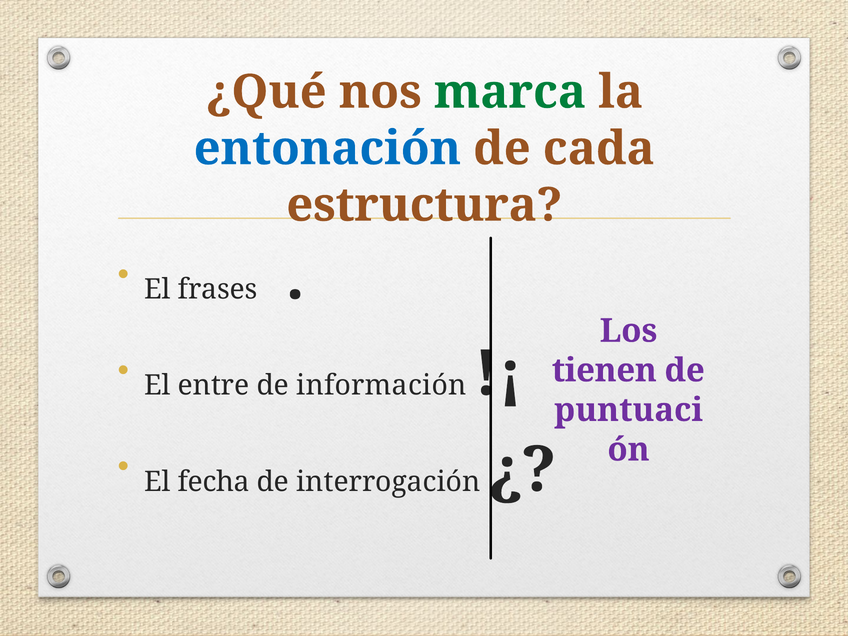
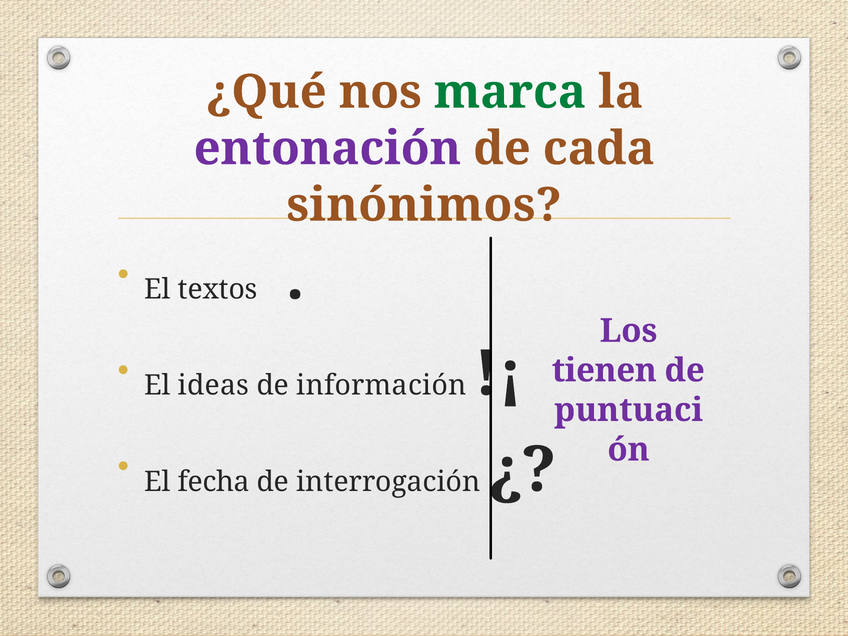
entonación colour: blue -> purple (327, 149)
estructura: estructura -> sinónimos (424, 205)
frases: frases -> textos (218, 289)
entre: entre -> ideas (213, 386)
